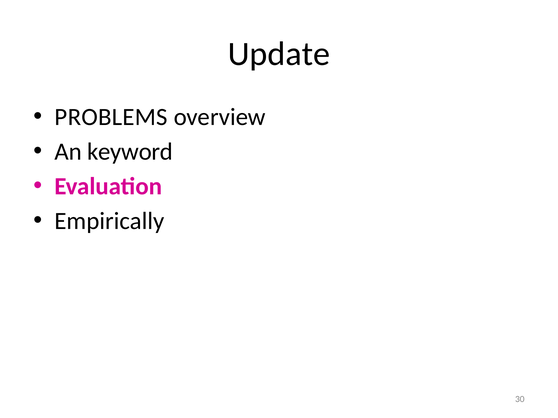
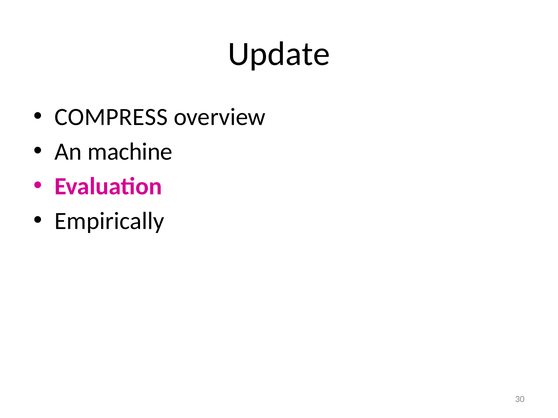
PROBLEMS: PROBLEMS -> COMPRESS (111, 117)
keyword: keyword -> machine (130, 152)
